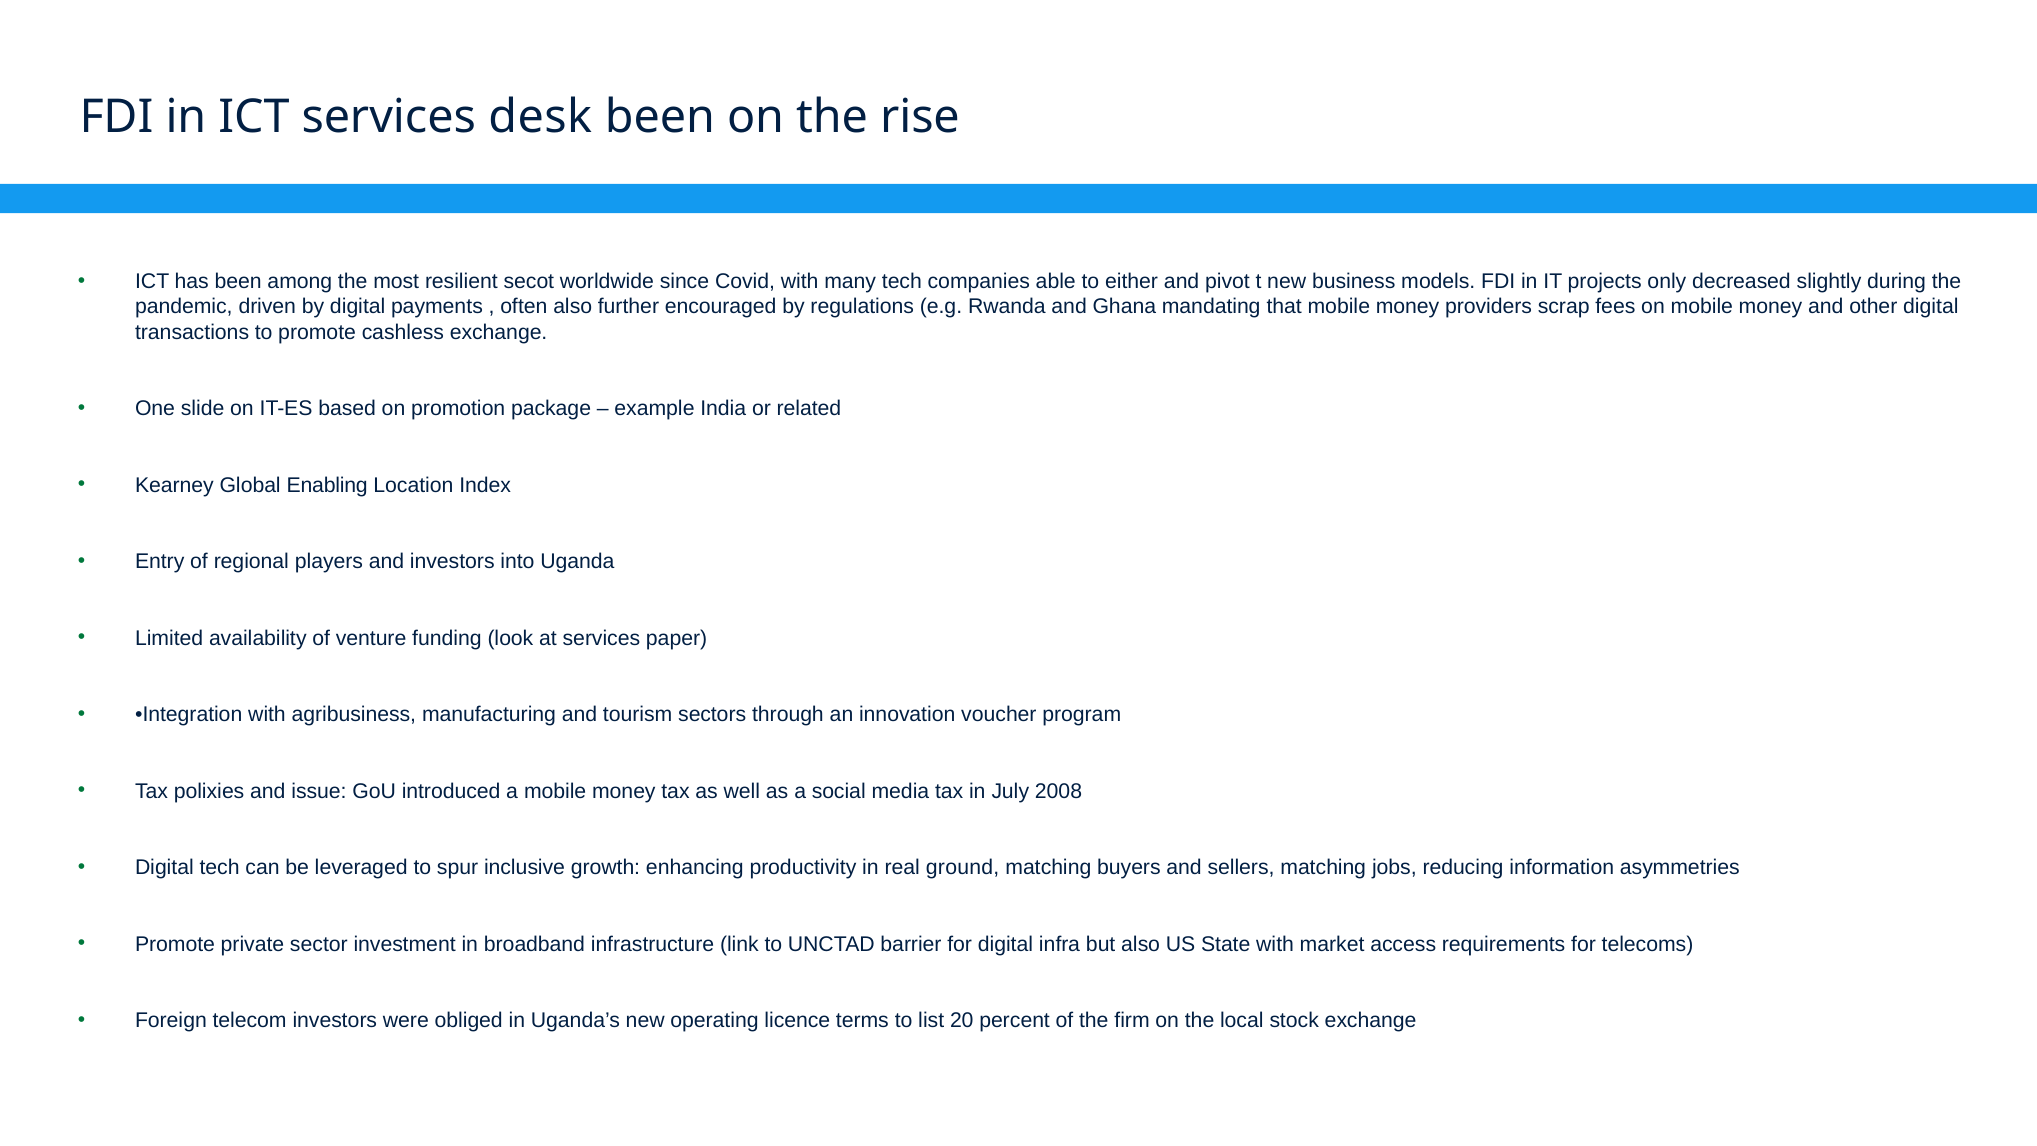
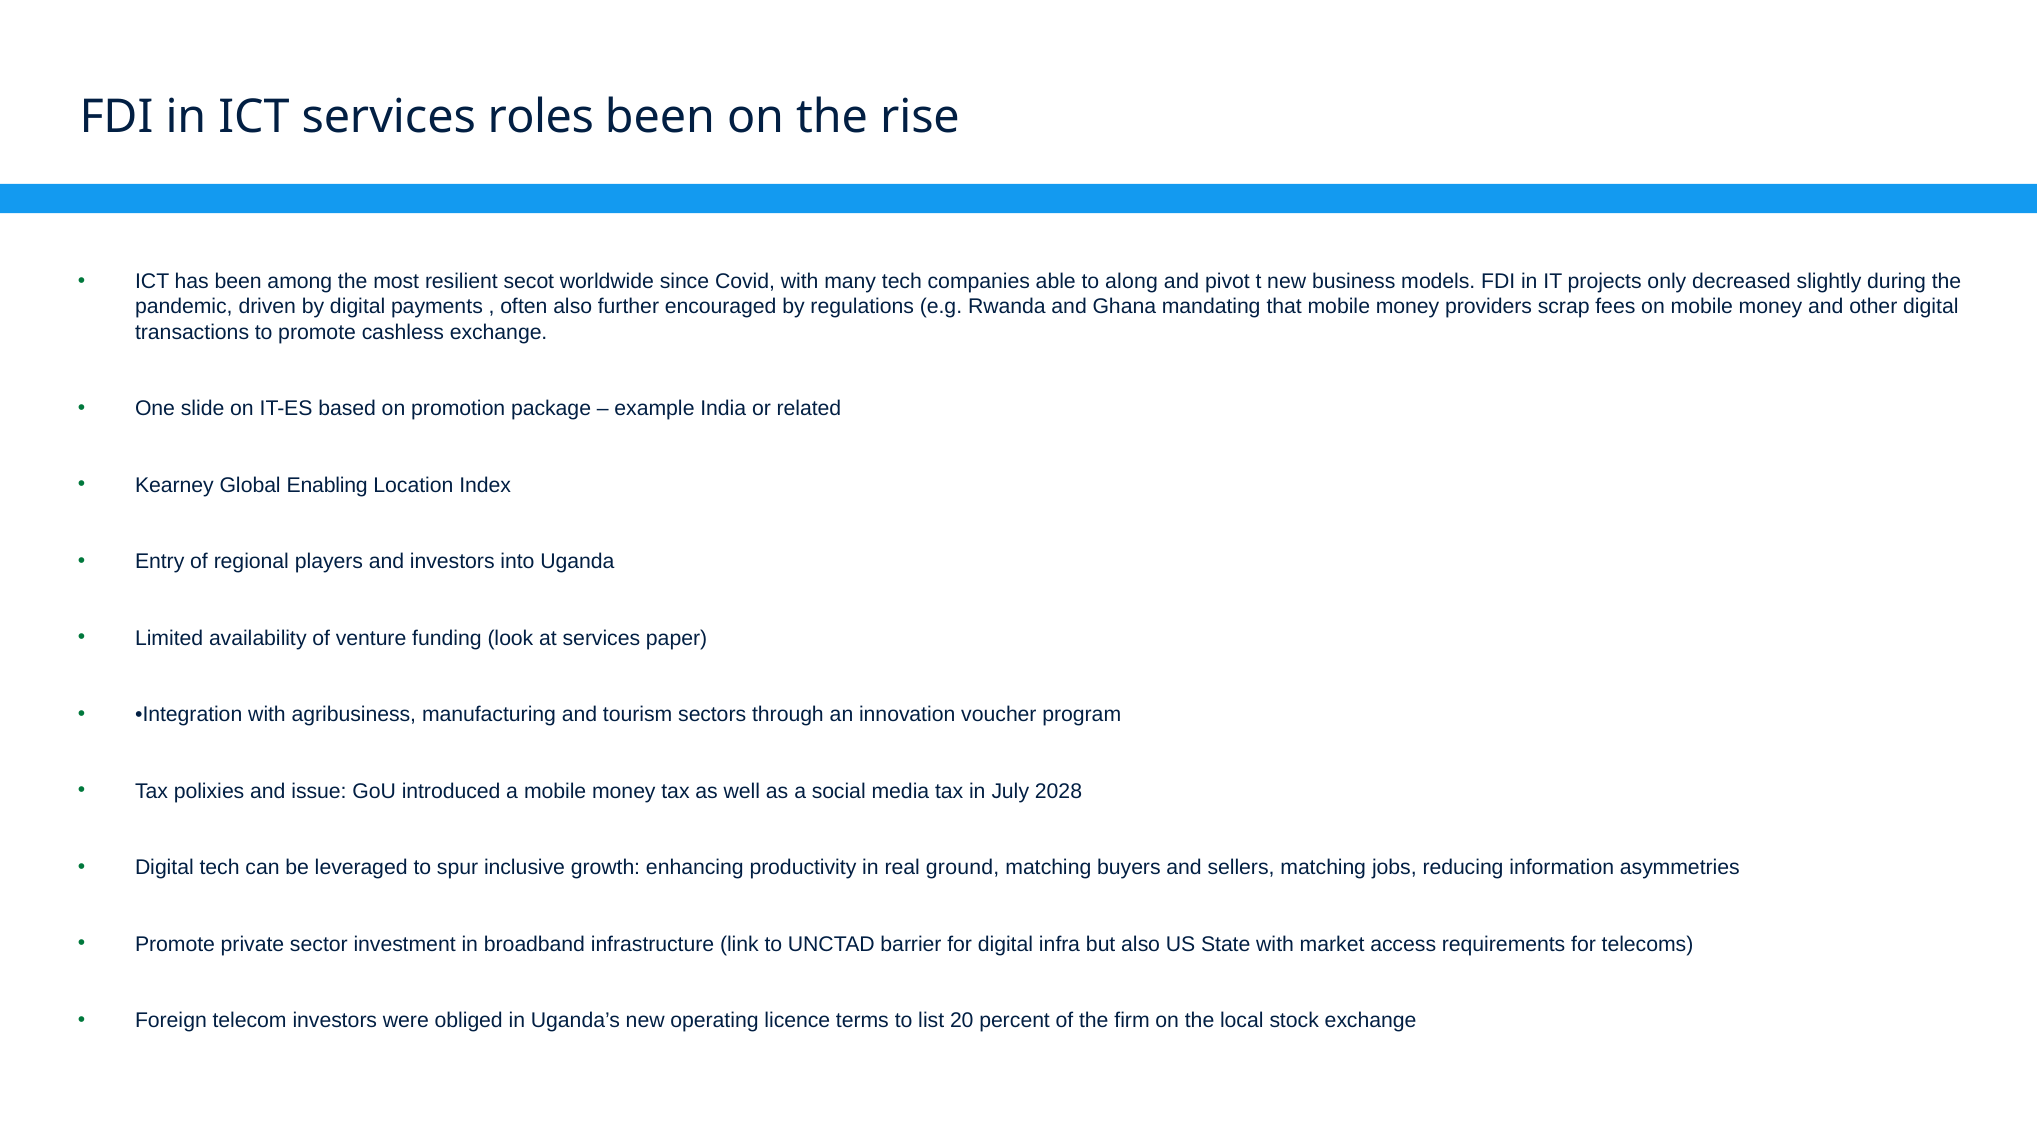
desk: desk -> roles (541, 117)
either: either -> along (1132, 281)
2008: 2008 -> 2028 (1058, 791)
